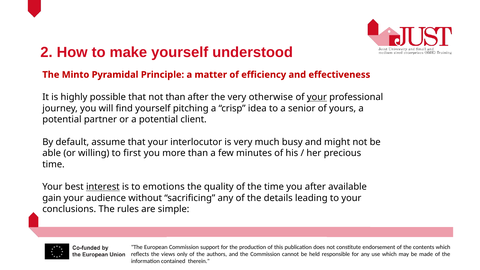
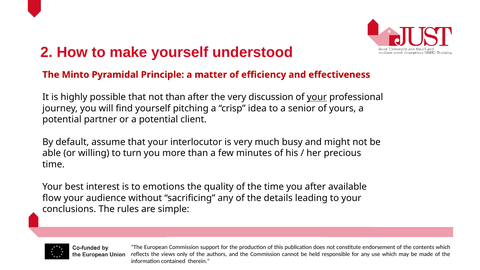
otherwise: otherwise -> discussion (271, 97)
first: first -> turn (132, 153)
interest underline: present -> none (103, 187)
gain: gain -> flow (52, 198)
